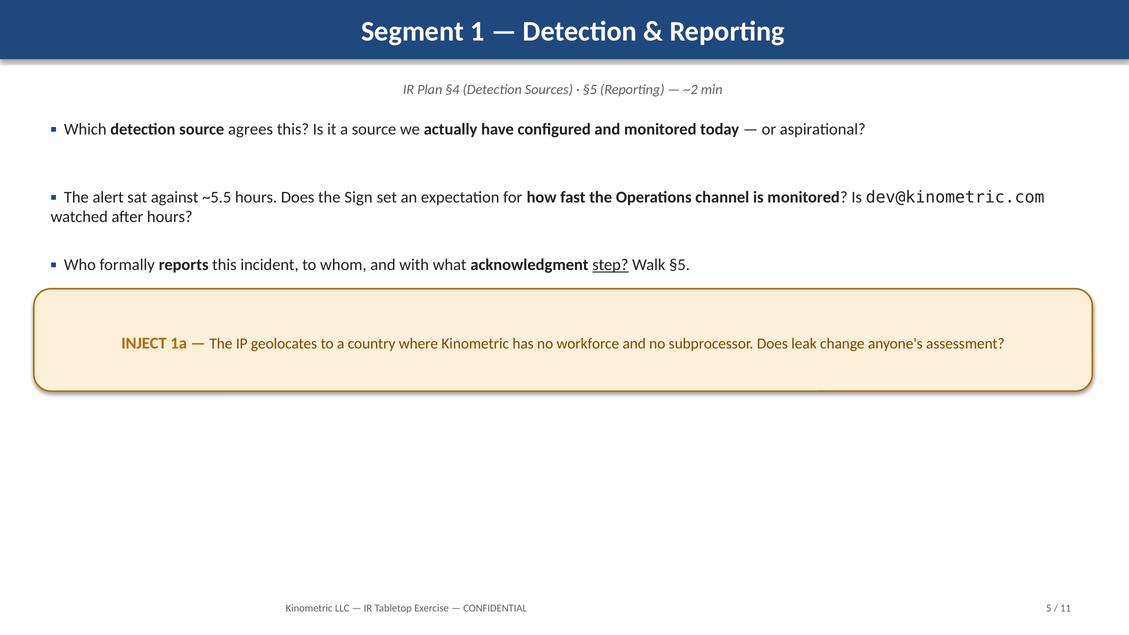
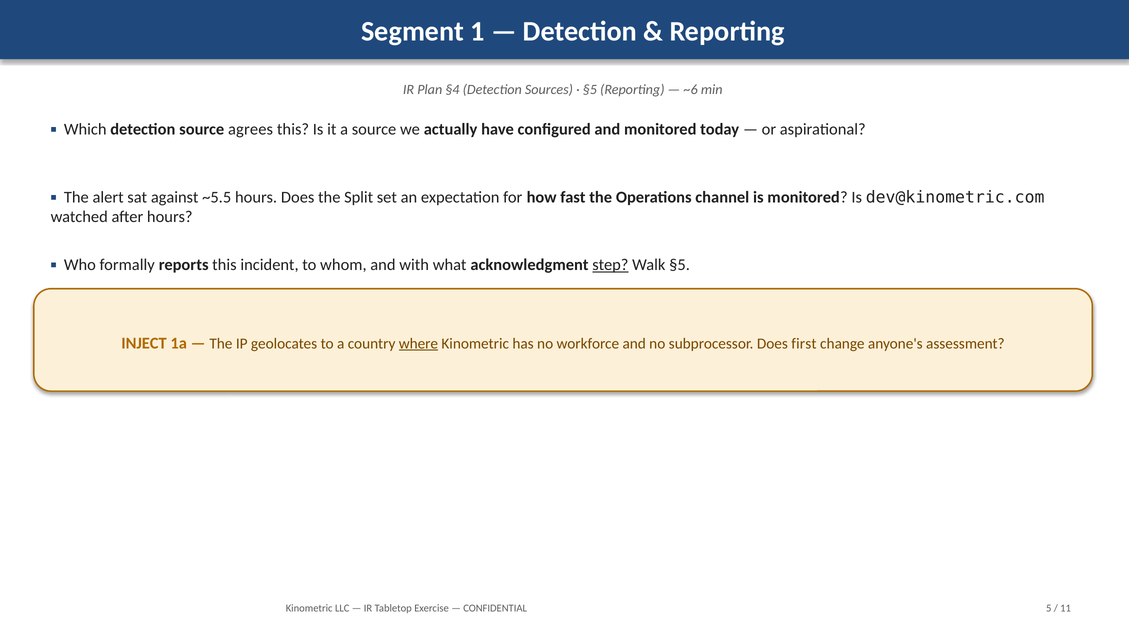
~2: ~2 -> ~6 (691, 90)
Sign: Sign -> Split (359, 197)
where underline: none -> present (418, 344)
leak: leak -> first (804, 344)
